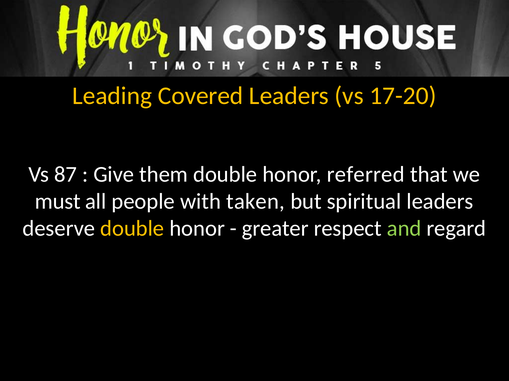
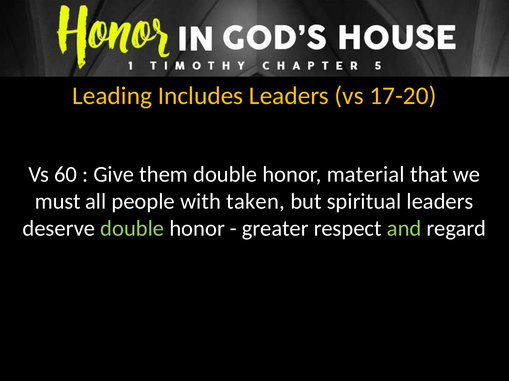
Covered: Covered -> Includes (201, 96)
87: 87 -> 60 (66, 175)
referred: referred -> material (366, 175)
double colour: yellow -> light green (132, 229)
